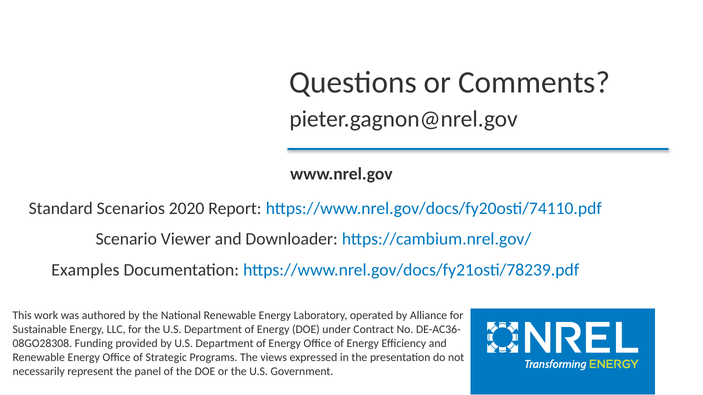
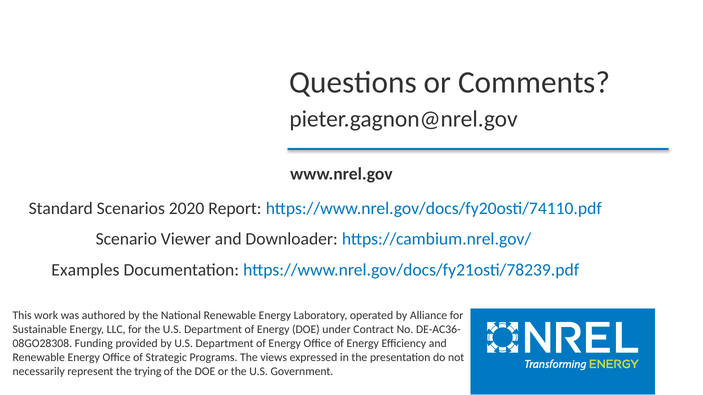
panel: panel -> trying (148, 372)
